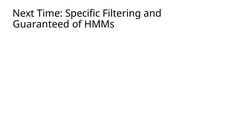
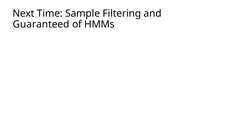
Specific: Specific -> Sample (83, 13)
